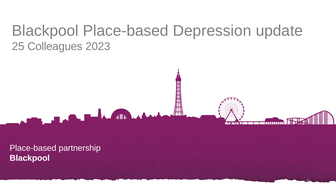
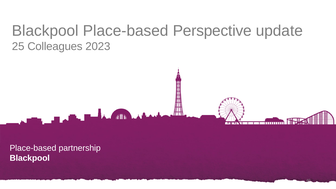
Depression: Depression -> Perspective (212, 31)
